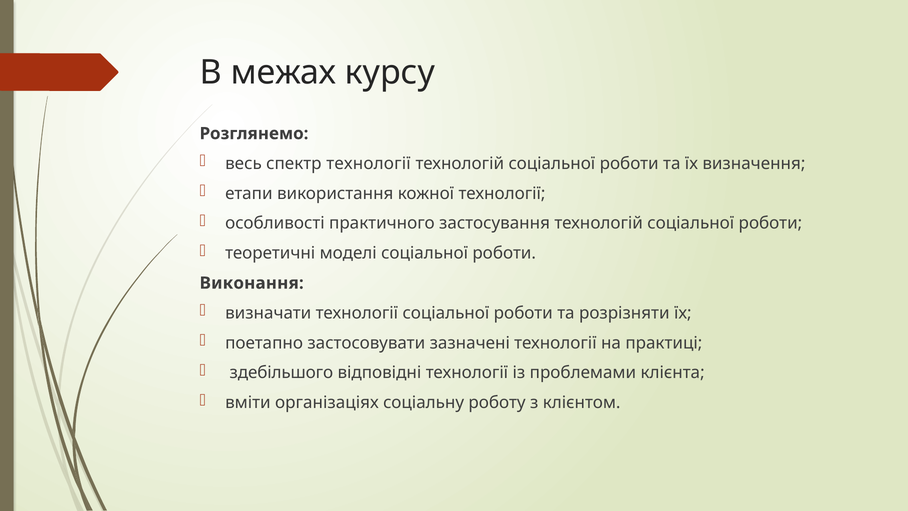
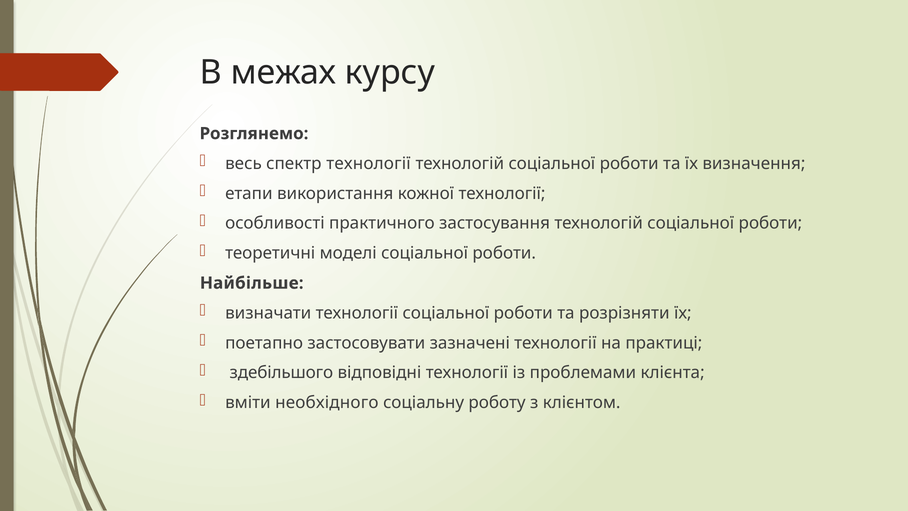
Виконання: Виконання -> Найбільше (252, 283)
організаціях: організаціях -> необхідного (327, 403)
